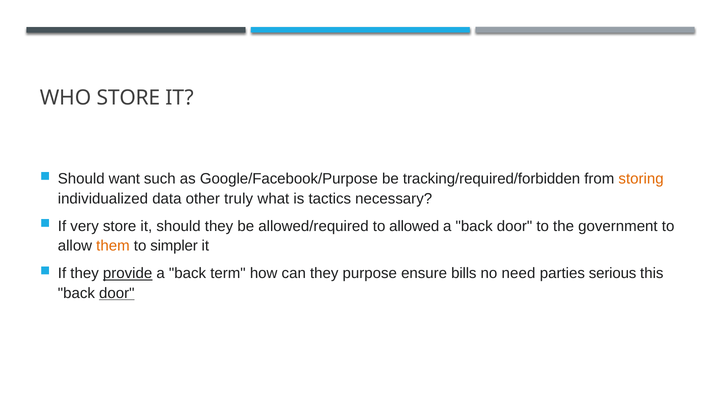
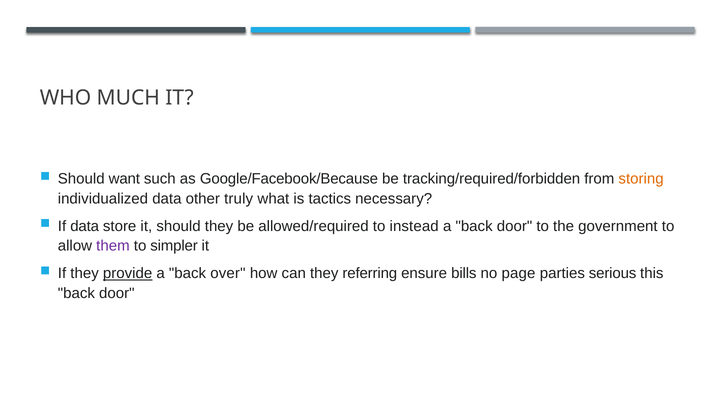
WHO STORE: STORE -> MUCH (128, 98)
Google/Facebook/Purpose: Google/Facebook/Purpose -> Google/Facebook/Because (289, 179)
If very: very -> data (85, 226)
allowed: allowed -> instead (414, 226)
them colour: orange -> purple (113, 246)
term: term -> over (228, 273)
purpose: purpose -> referring (370, 273)
need: need -> page (518, 273)
door underline: present -> none (117, 293)
